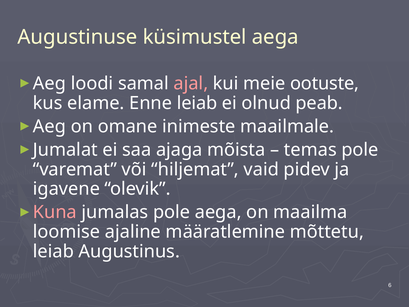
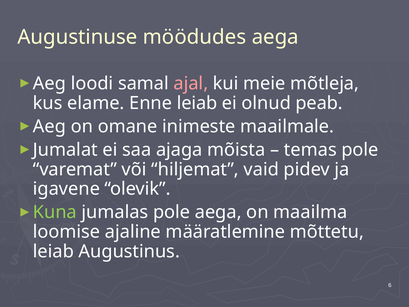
küsimustel: küsimustel -> möödudes (195, 37)
ootuste: ootuste -> mõtleja (325, 83)
Kuna colour: pink -> light green (55, 212)
